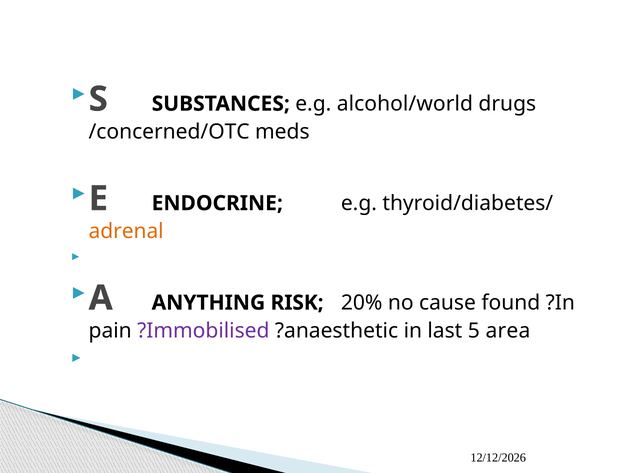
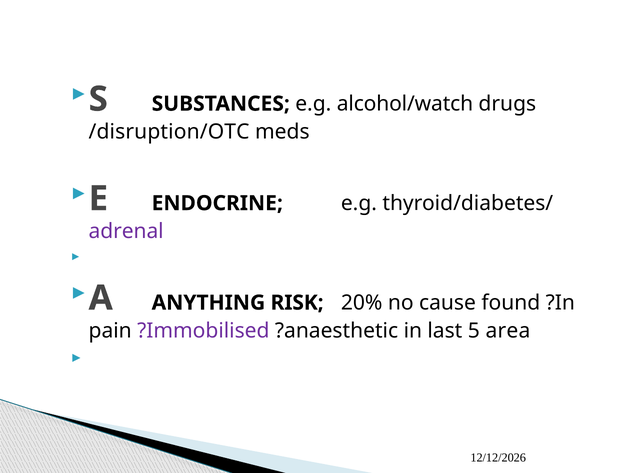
alcohol/world: alcohol/world -> alcohol/watch (405, 104)
/concerned/OTC: /concerned/OTC -> /disruption/OTC (169, 132)
adrenal colour: orange -> purple (126, 231)
